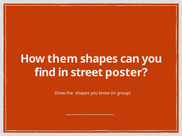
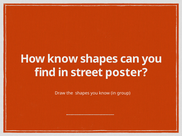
How them: them -> know (63, 59)
